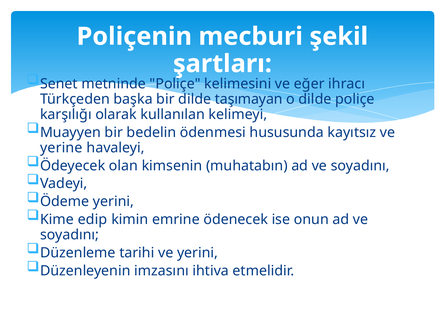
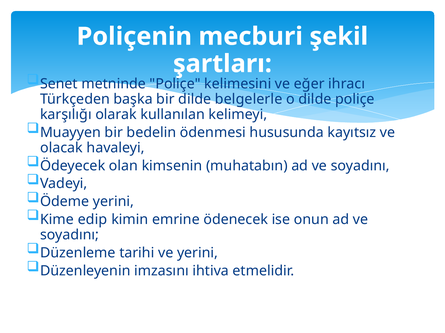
taşımayan: taşımayan -> belgelerle (249, 99)
yerine: yerine -> olacak (61, 148)
